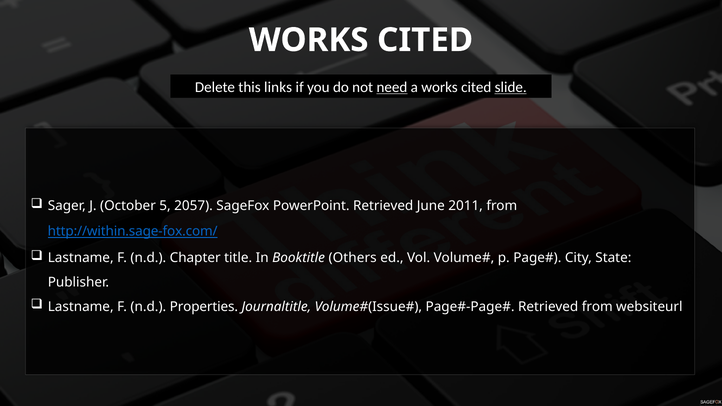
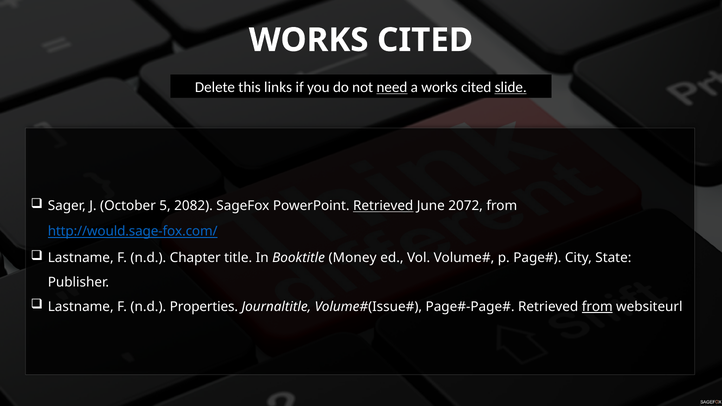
2057: 2057 -> 2082 (194, 206)
Retrieved underline: none -> present (383, 206)
2011: 2011 -> 2072 (466, 206)
http://within.sage-fox.com/: http://within.sage-fox.com/ -> http://would.sage-fox.com/ (133, 232)
Others: Others -> Money (353, 258)
from underline: none -> present (597, 307)
